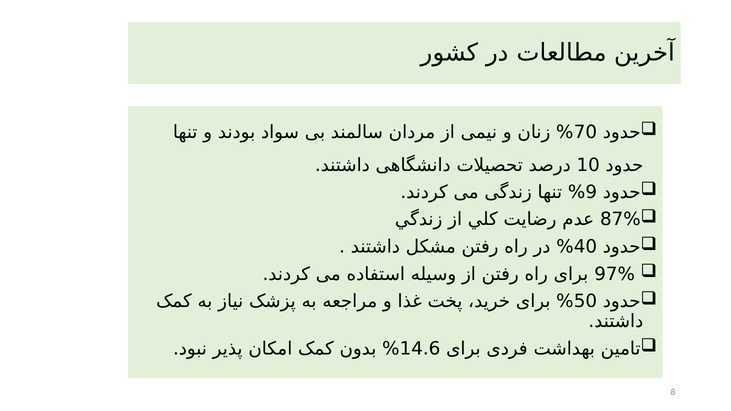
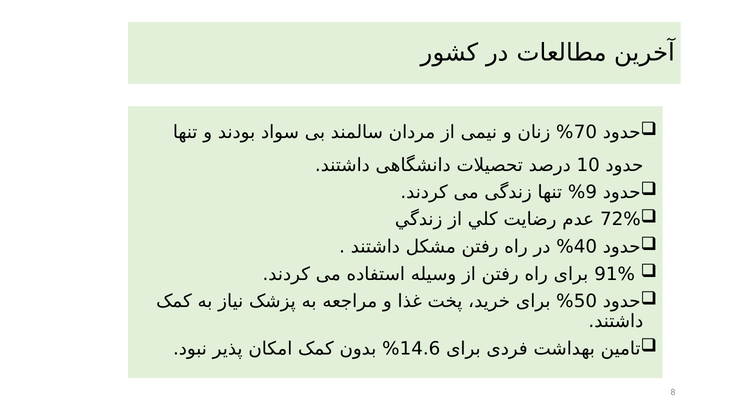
87%: 87% -> 72% (620, 220)
97%: 97% -> 91% (615, 274)
